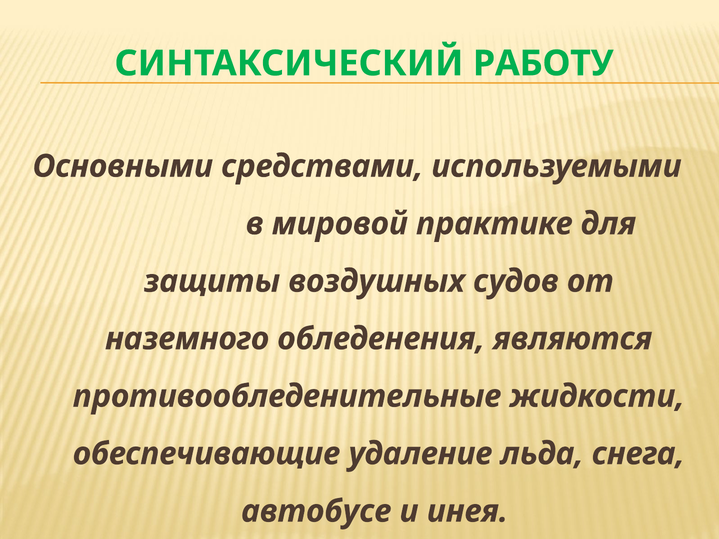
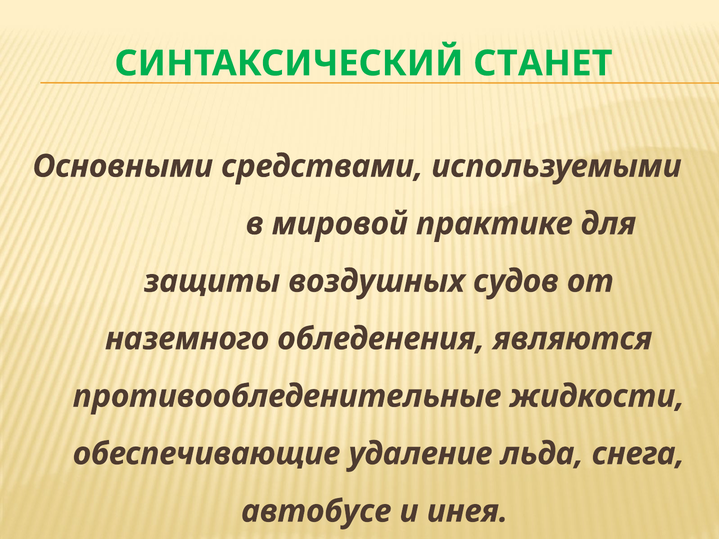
РАБОТУ: РАБОТУ -> СТАНЕТ (543, 64)
